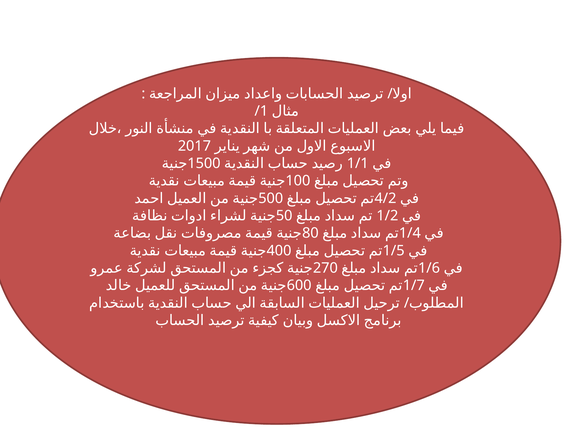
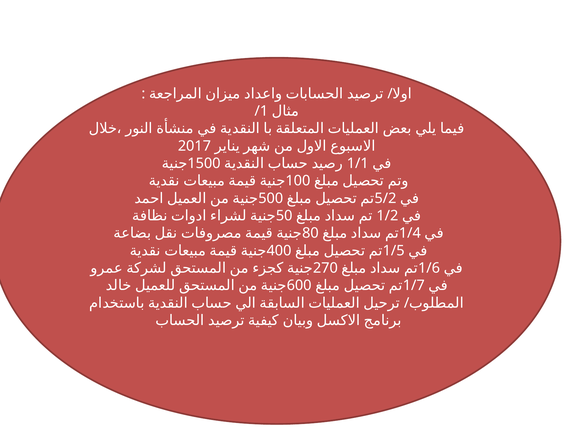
4/2: 4/2 -> 5/2 (385, 198)
